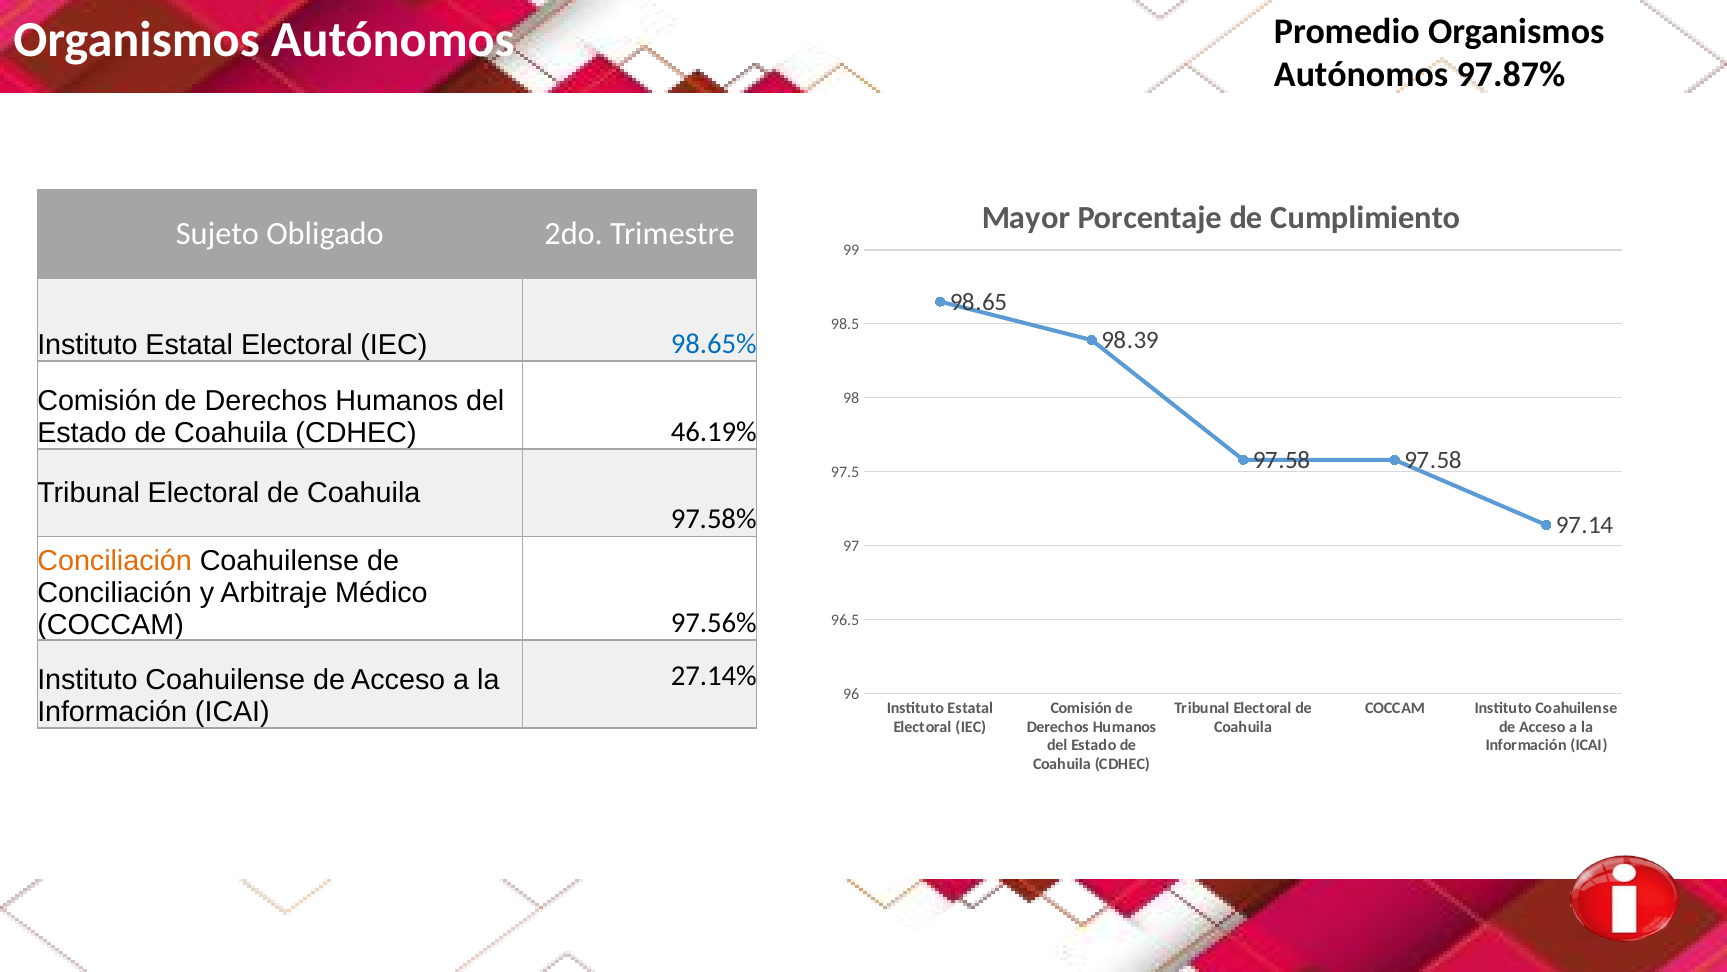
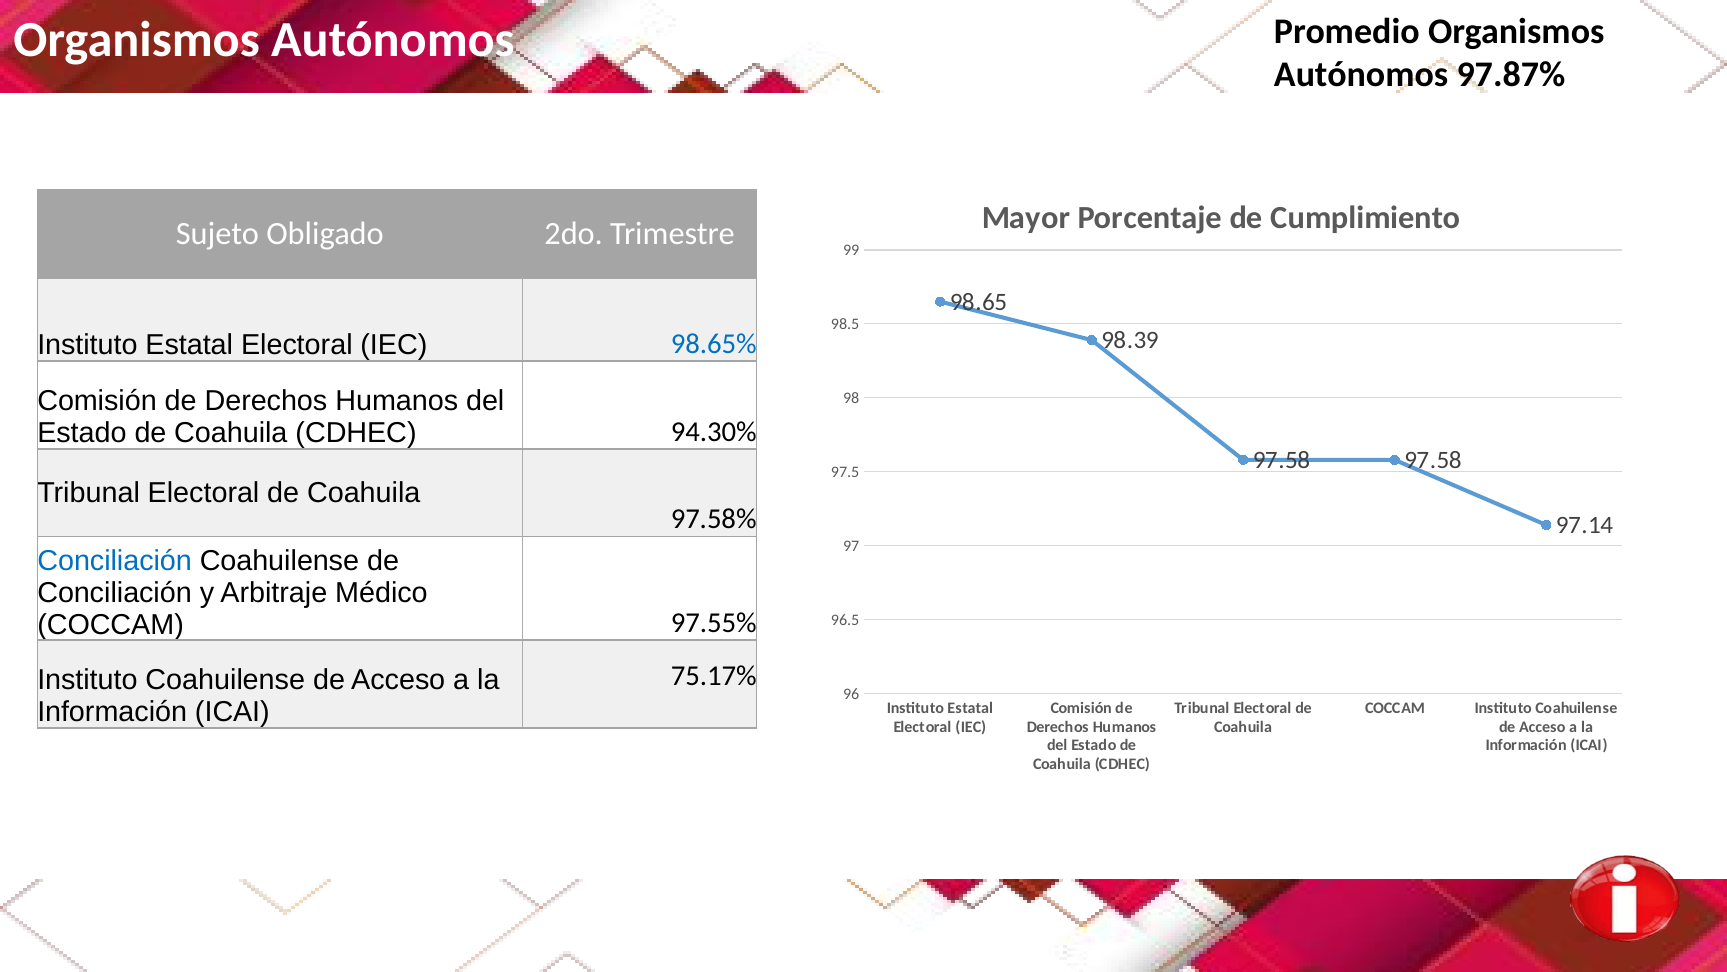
46.19%: 46.19% -> 94.30% (714, 431)
Conciliación colour: orange -> blue (115, 560)
97.56%: 97.56% -> 97.55% (714, 623)
27.14%: 27.14% -> 75.17% (714, 675)
